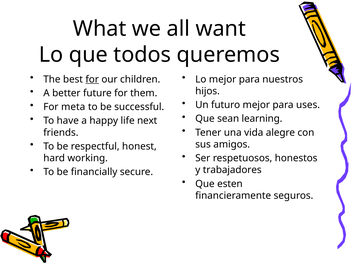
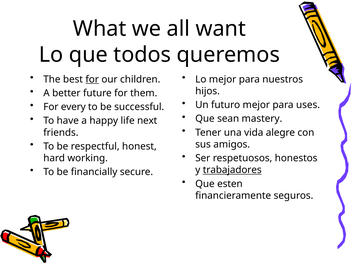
meta: meta -> every (73, 107)
learning: learning -> mastery (262, 119)
trabajadores underline: none -> present (232, 170)
